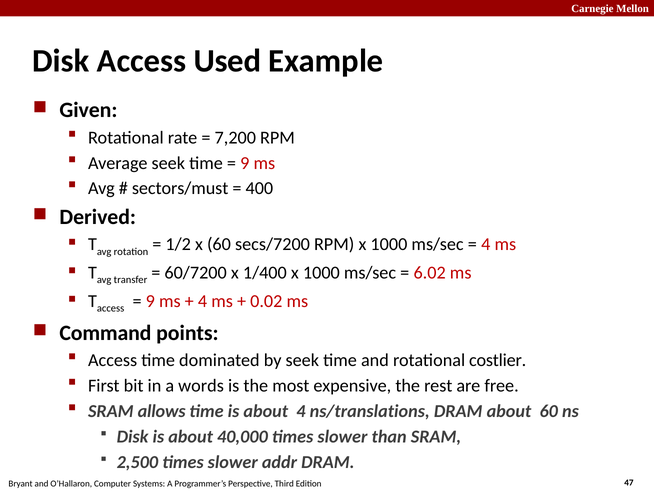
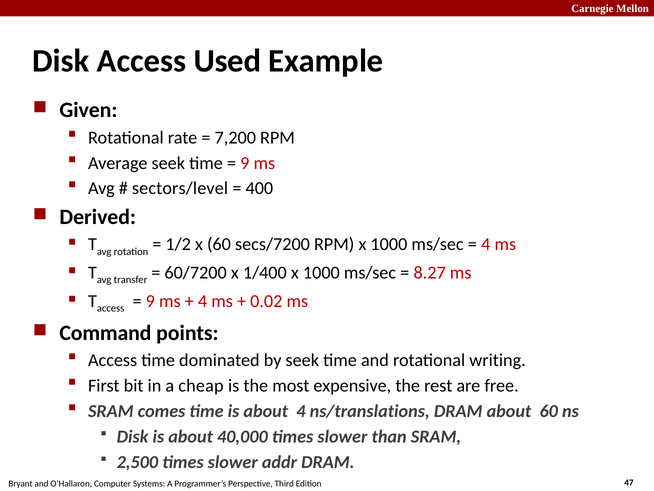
sectors/must: sectors/must -> sectors/level (180, 188)
6.02: 6.02 -> 8.27 (430, 273)
costlier: costlier -> writing (498, 360)
words: words -> cheap (201, 385)
allows: allows -> comes (162, 411)
